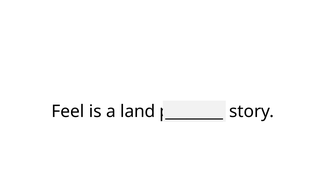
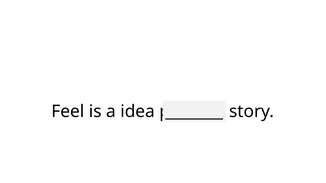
land: land -> idea (138, 112)
